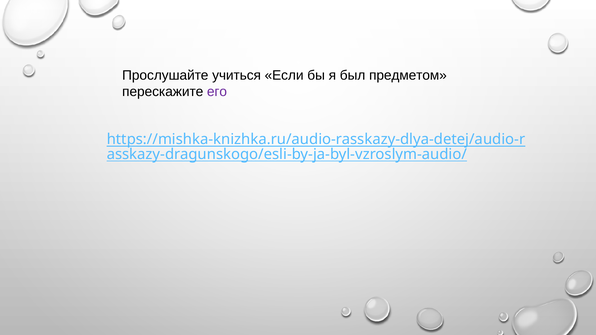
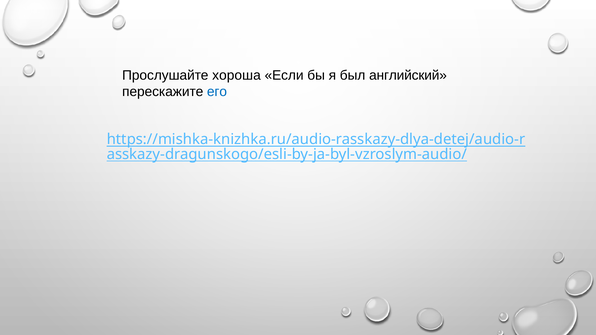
учиться: учиться -> хороша (236, 75)
предметом: предметом -> английский (408, 75)
его colour: purple -> blue (217, 92)
